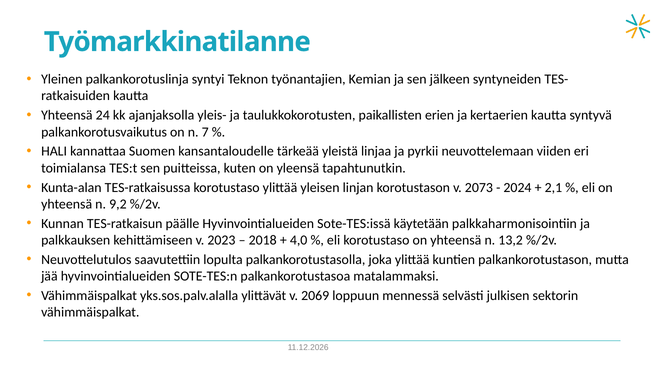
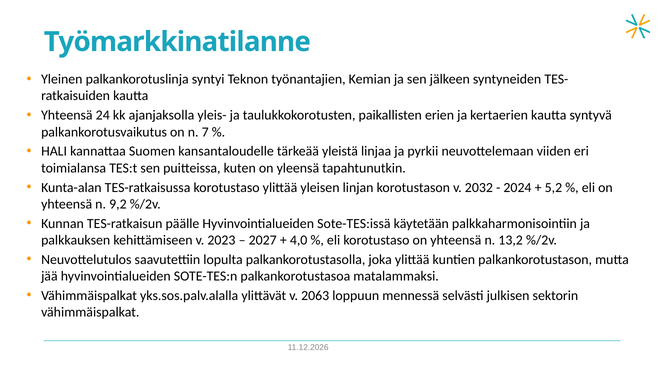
2073: 2073 -> 2032 (479, 187)
2,1: 2,1 -> 5,2 (553, 187)
2018: 2018 -> 2027 (263, 240)
2069: 2069 -> 2063 (315, 295)
